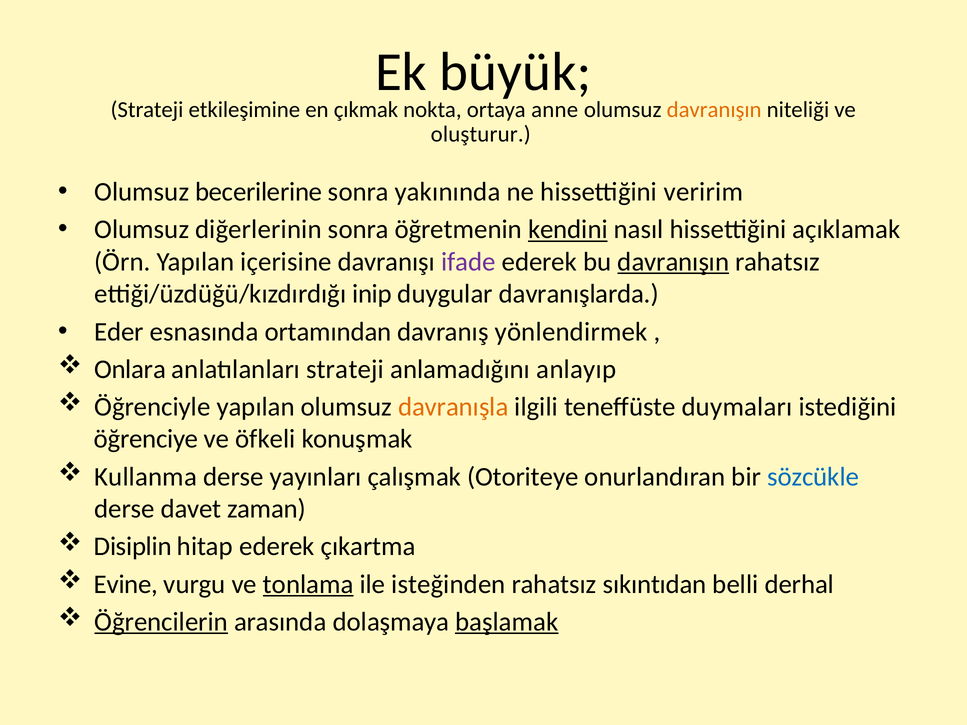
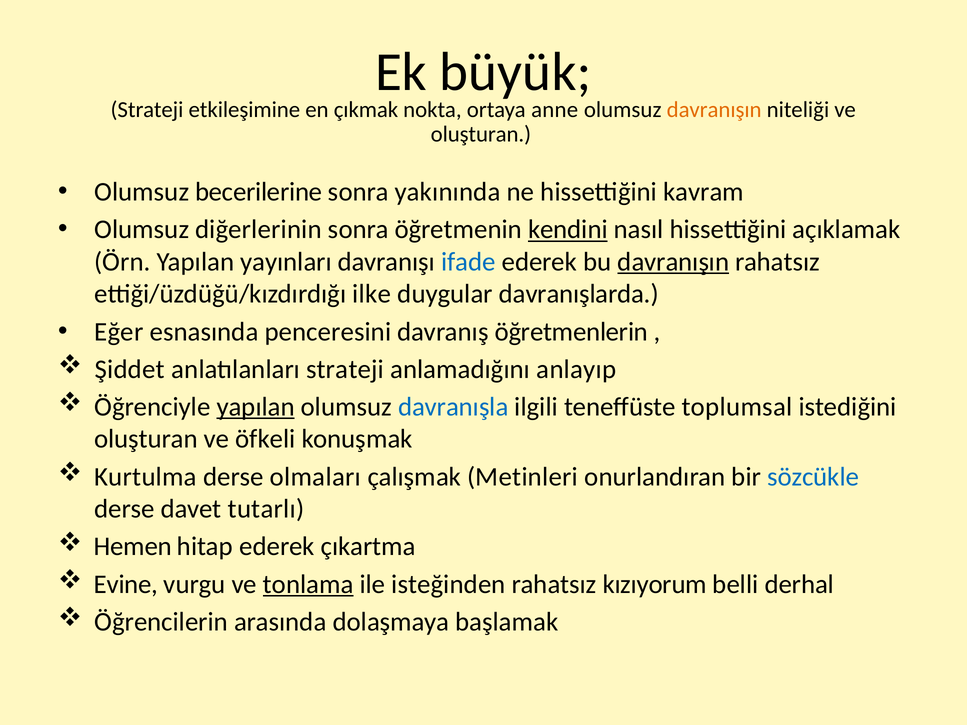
oluşturur: oluşturur -> oluşturan (481, 135)
veririm: veririm -> kavram (704, 192)
içerisine: içerisine -> yayınları (286, 262)
ifade colour: purple -> blue (468, 262)
inip: inip -> ilke (372, 294)
Eder: Eder -> Eğer (119, 332)
ortamından: ortamından -> penceresini (328, 332)
yönlendirmek: yönlendirmek -> öğretmenlerin (571, 332)
Onlara: Onlara -> Şiddet (130, 369)
yapılan underline: none -> present (256, 407)
davranışla colour: orange -> blue (453, 407)
duymaları: duymaları -> toplumsal (737, 407)
öğrenciye: öğrenciye -> oluşturan (146, 439)
Kullanma: Kullanma -> Kurtulma (146, 477)
yayınları: yayınları -> olmaları (315, 477)
Otoriteye: Otoriteye -> Metinleri (523, 477)
zaman: zaman -> tutarlı (266, 509)
Disiplin: Disiplin -> Hemen (133, 547)
sıkıntıdan: sıkıntıdan -> kızıyorum (655, 584)
Öğrencilerin underline: present -> none (161, 622)
başlamak underline: present -> none (507, 622)
